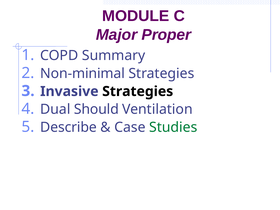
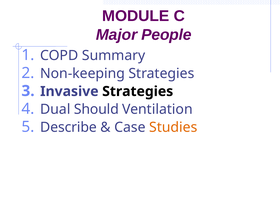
Proper: Proper -> People (166, 35)
Non-minimal: Non-minimal -> Non-keeping (83, 73)
Studies colour: green -> orange (173, 127)
